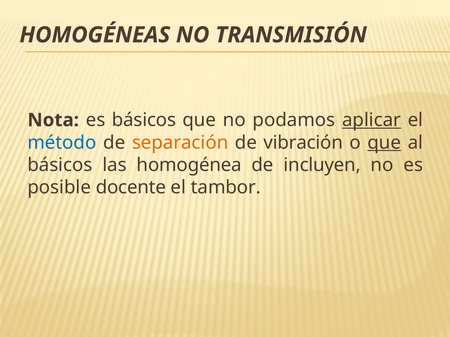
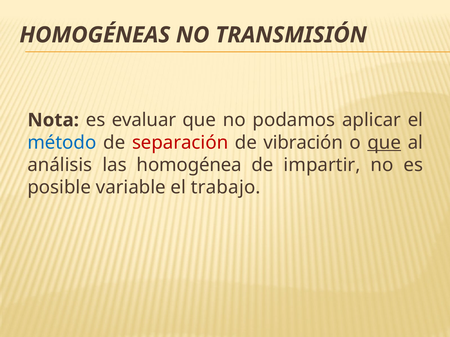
es básicos: básicos -> evaluar (144, 120)
aplicar underline: present -> none (371, 120)
separación colour: orange -> red (180, 143)
básicos: básicos -> análisis (60, 165)
incluyen: incluyen -> impartir (322, 165)
docente: docente -> variable (131, 188)
tambor: tambor -> trabajo (226, 188)
